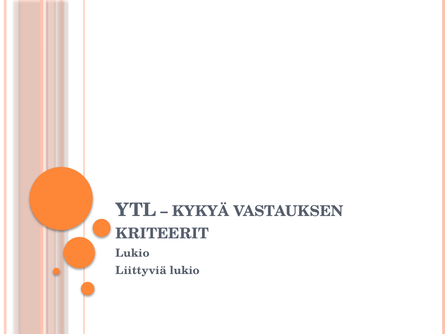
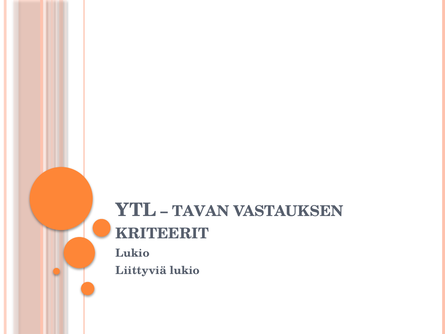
KYKYÄ: KYKYÄ -> TAVAN (201, 211)
